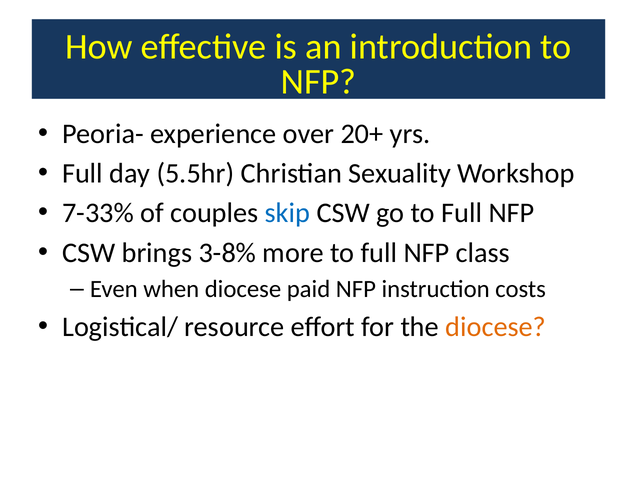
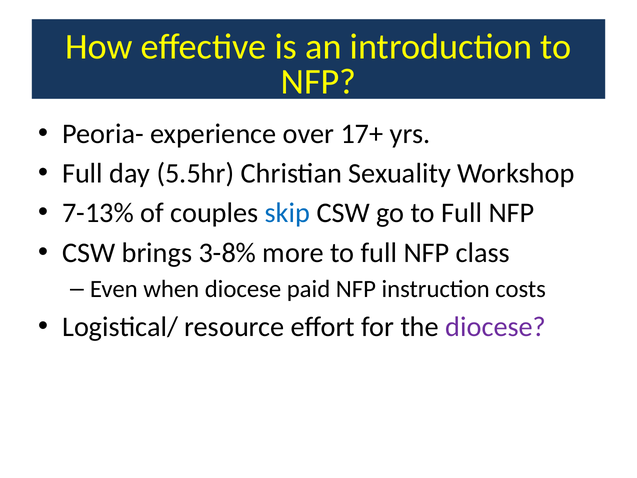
20+: 20+ -> 17+ (362, 134)
7-33%: 7-33% -> 7-13% (98, 213)
diocese colour: orange -> purple (496, 327)
